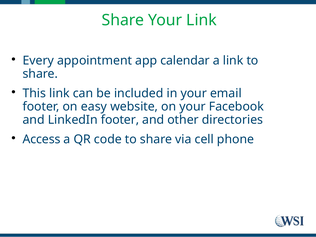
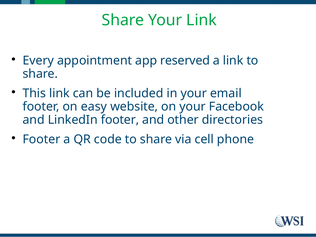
calendar: calendar -> reserved (185, 61)
Access: Access -> Footer (41, 139)
